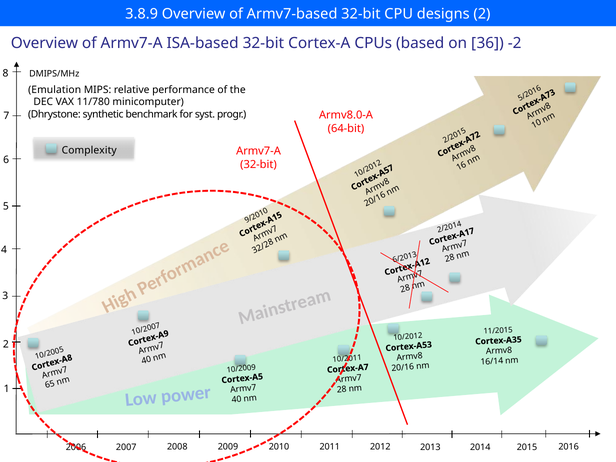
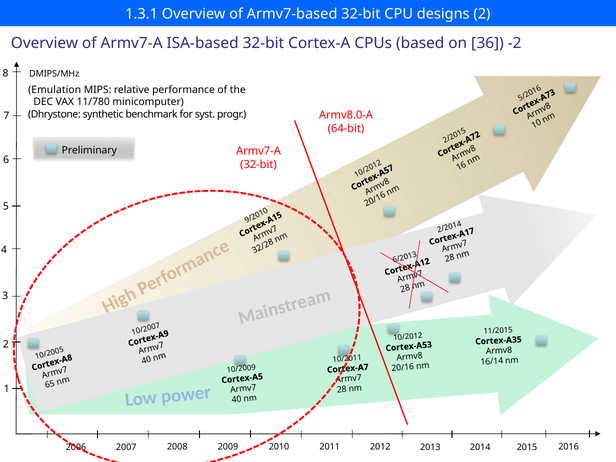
3.8.9: 3.8.9 -> 1.3.1 (142, 14)
Complexity: Complexity -> Preliminary (89, 150)
